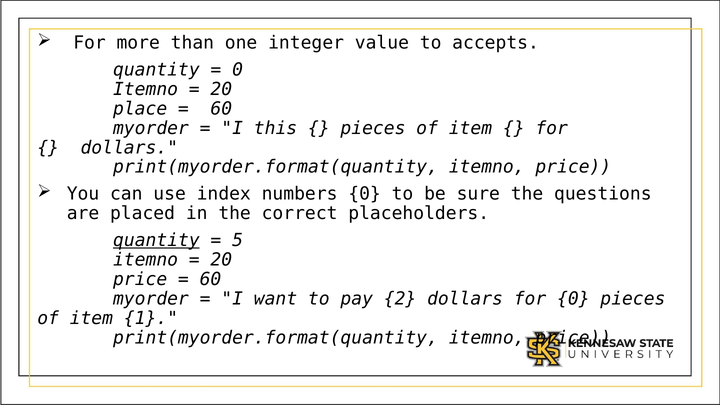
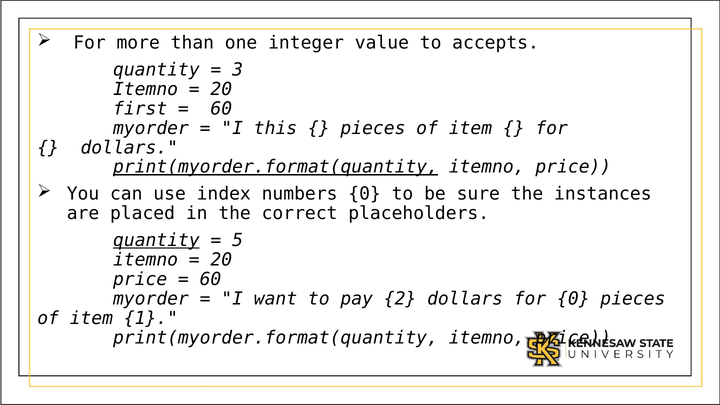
0: 0 -> 3 (238, 70)
place: place -> first (140, 109)
print(myorder.format(quantity underline: none -> present (276, 167)
questions: questions -> instances (603, 194)
